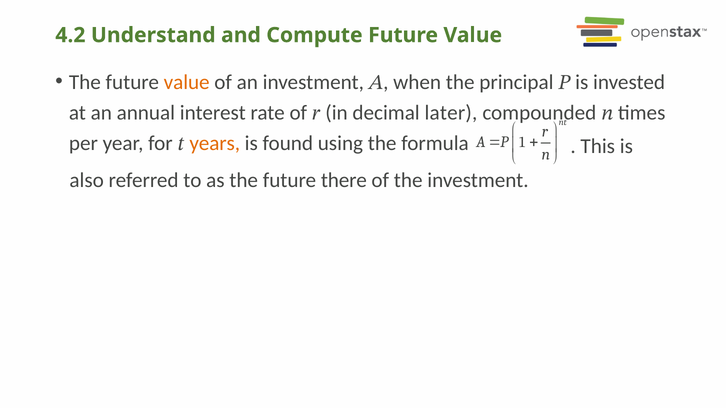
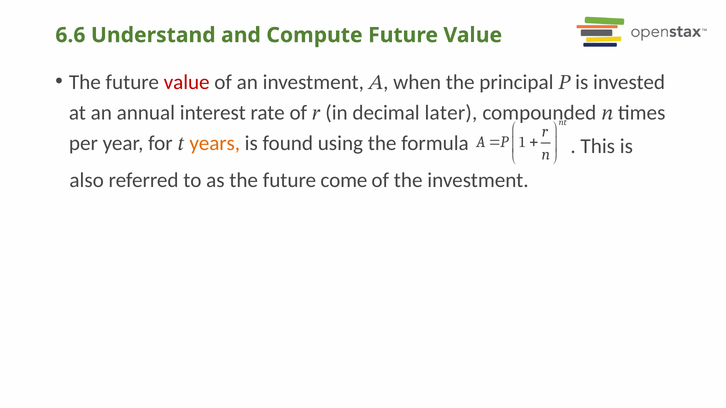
4.2: 4.2 -> 6.6 (70, 35)
value colour: orange -> red (187, 82)
there: there -> come (344, 181)
